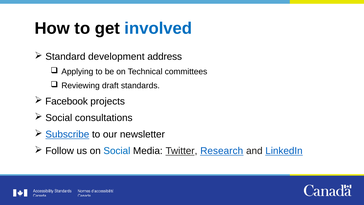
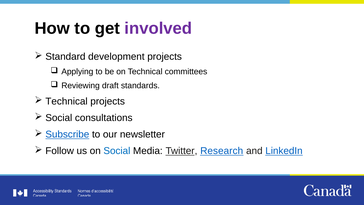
involved colour: blue -> purple (158, 28)
development address: address -> projects (165, 57)
Facebook: Facebook -> Technical (67, 101)
